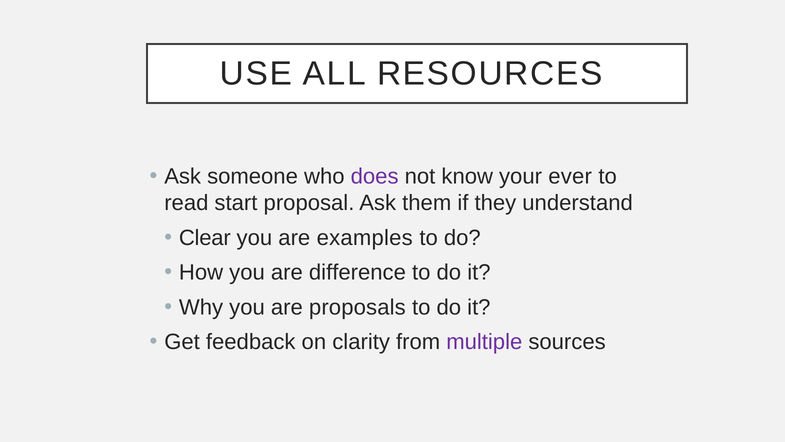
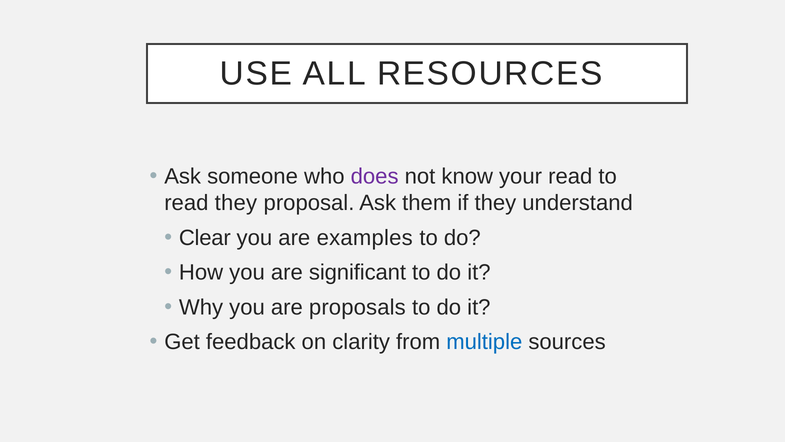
your ever: ever -> read (570, 176)
read start: start -> they (236, 203)
difference: difference -> significant (358, 272)
multiple colour: purple -> blue (484, 342)
